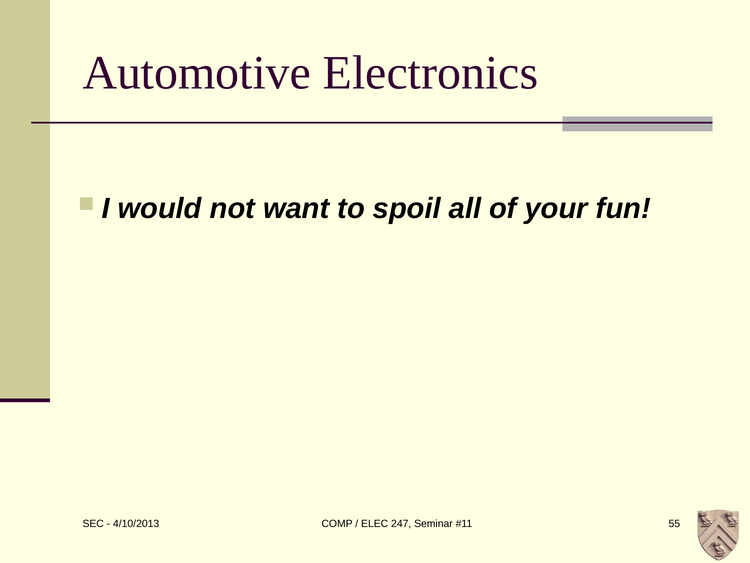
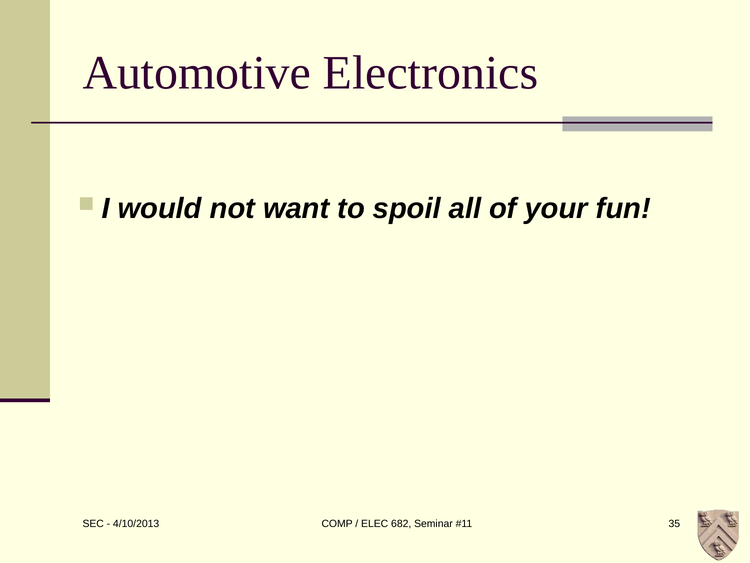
247: 247 -> 682 (401, 523)
55: 55 -> 35 (674, 523)
